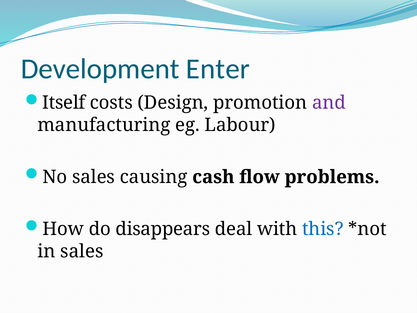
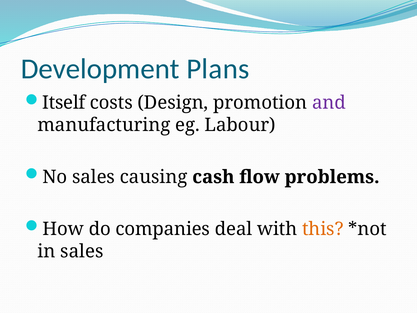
Enter: Enter -> Plans (218, 69)
disappears: disappears -> companies (163, 229)
this colour: blue -> orange (323, 229)
